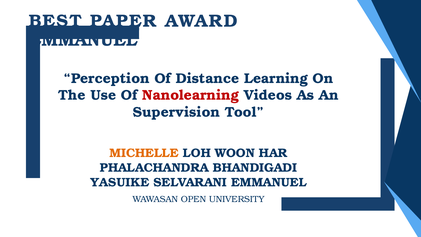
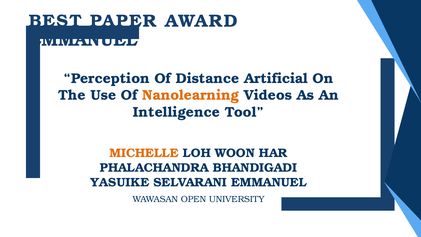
Learning: Learning -> Artificial (276, 78)
Nanolearning colour: red -> orange (191, 95)
Supervision: Supervision -> Intelligence (176, 112)
